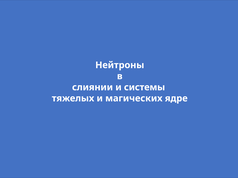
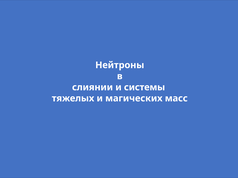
ядре: ядре -> масс (176, 99)
